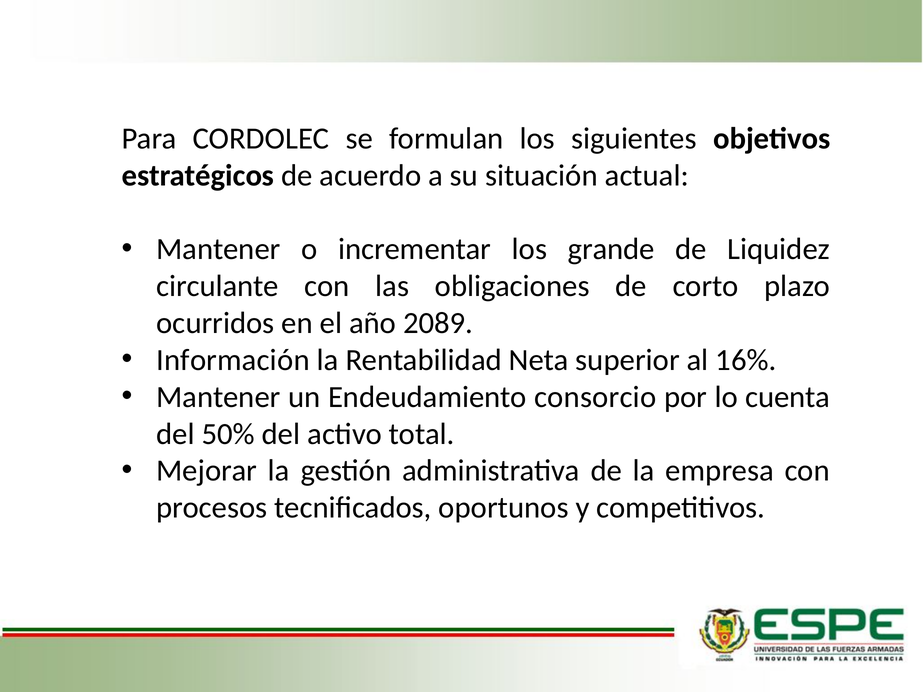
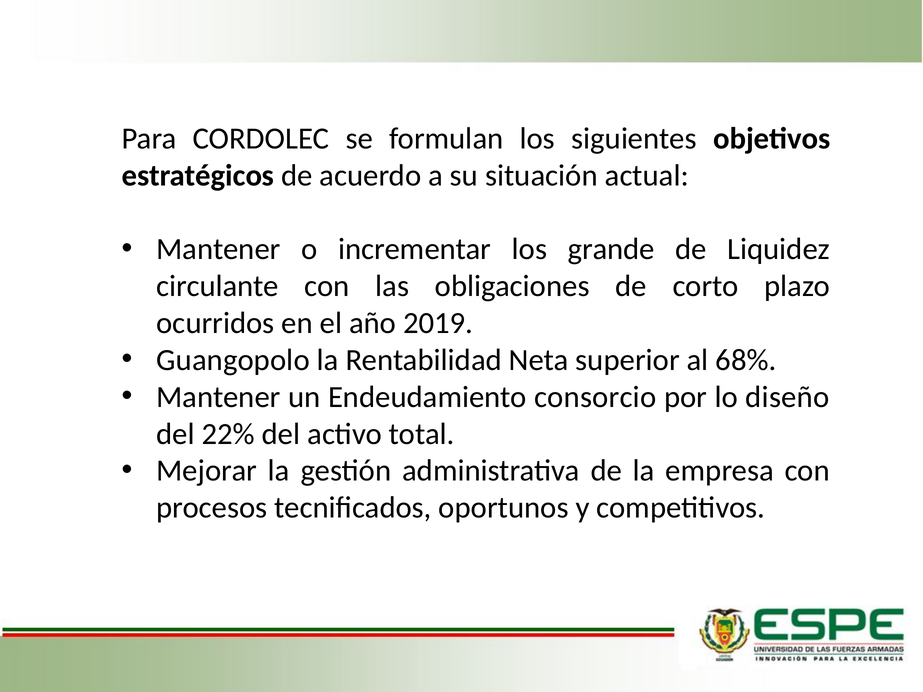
2089: 2089 -> 2019 (438, 323)
Información: Información -> Guangopolo (233, 360)
16%: 16% -> 68% (746, 360)
cuenta: cuenta -> diseño (787, 397)
50%: 50% -> 22% (228, 434)
